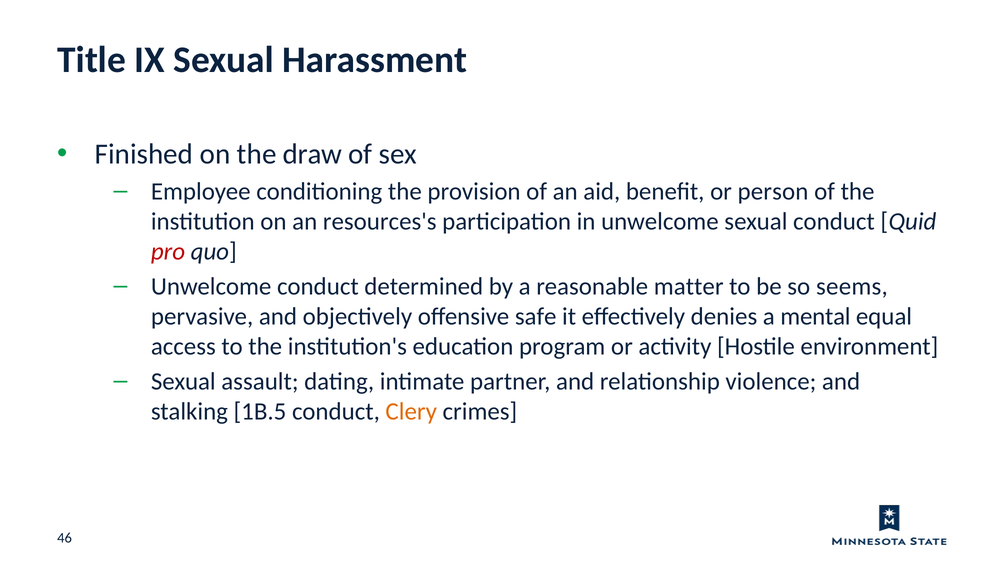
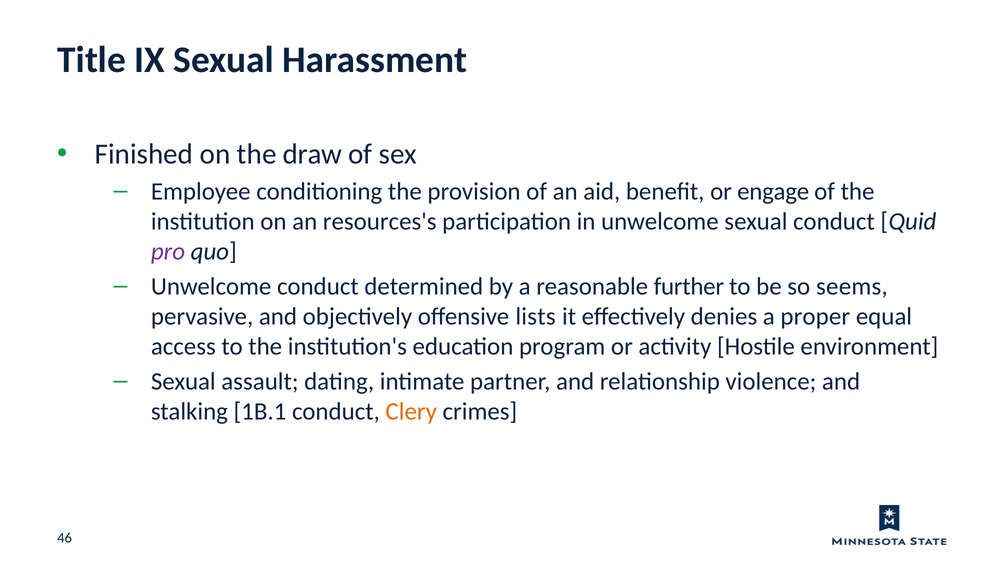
person: person -> engage (773, 191)
pro colour: red -> purple (168, 251)
matter: matter -> further (689, 286)
safe: safe -> lists (536, 316)
mental: mental -> proper (815, 316)
1B.5: 1B.5 -> 1B.1 (260, 411)
